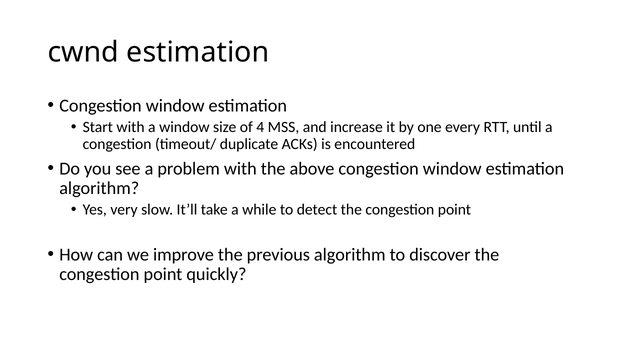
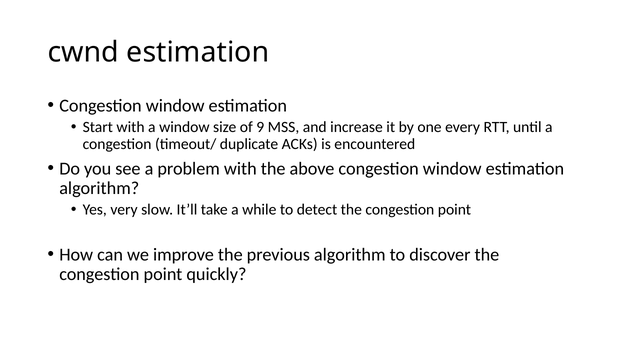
4: 4 -> 9 (260, 127)
